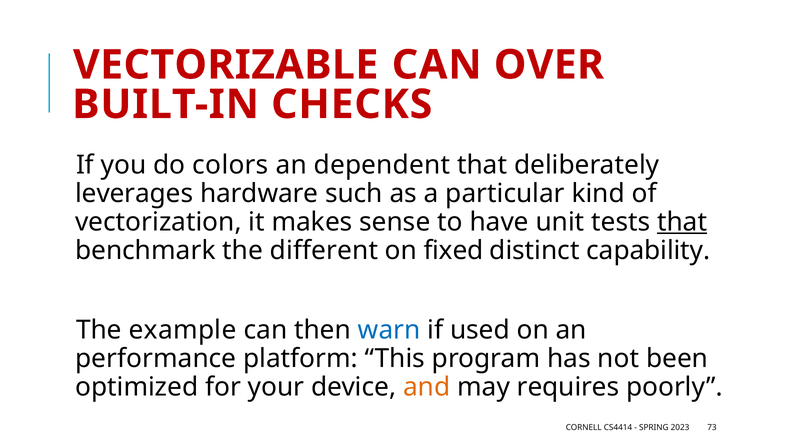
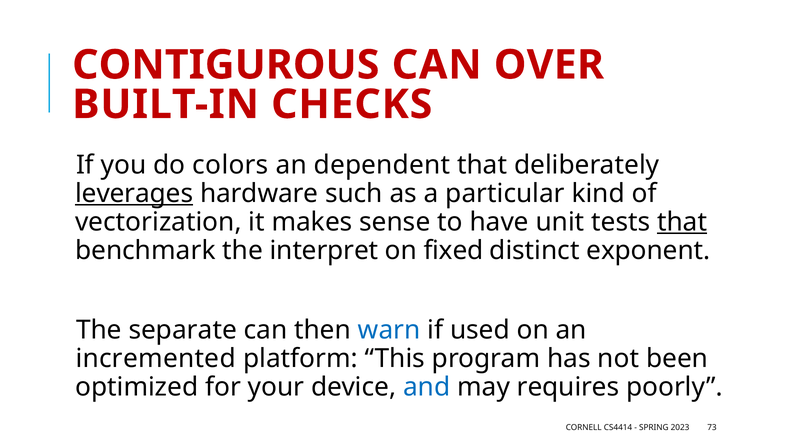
VECTORIZABLE: VECTORIZABLE -> CONTIGUROUS (226, 65)
leverages underline: none -> present (134, 193)
different: different -> interpret (324, 250)
capability: capability -> exponent (648, 250)
example: example -> separate (183, 330)
performance: performance -> incremented (156, 358)
and colour: orange -> blue (427, 387)
